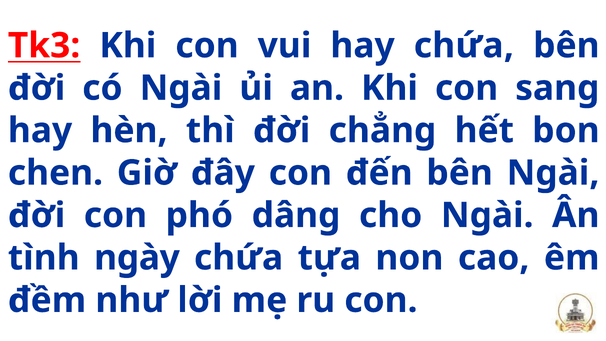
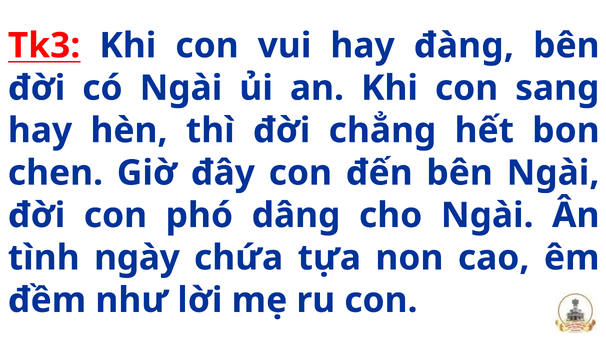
hay chứa: chứa -> đàng (464, 46)
